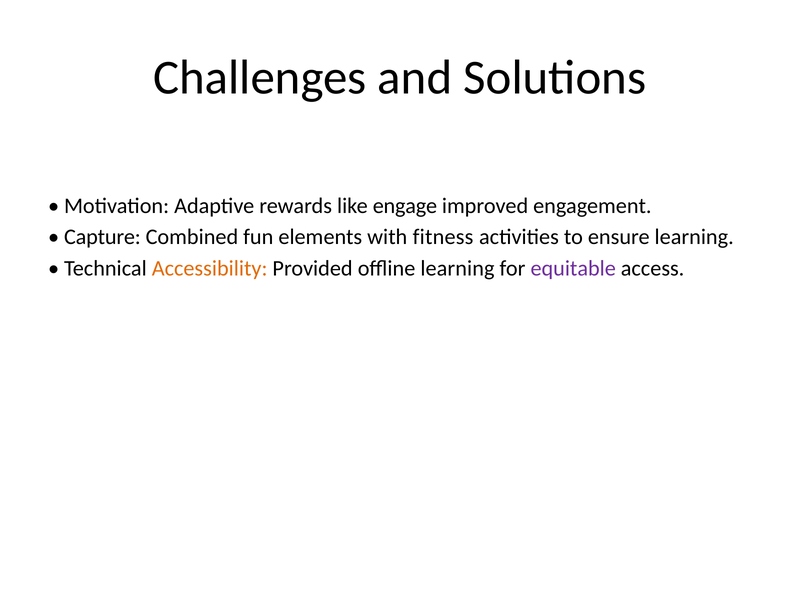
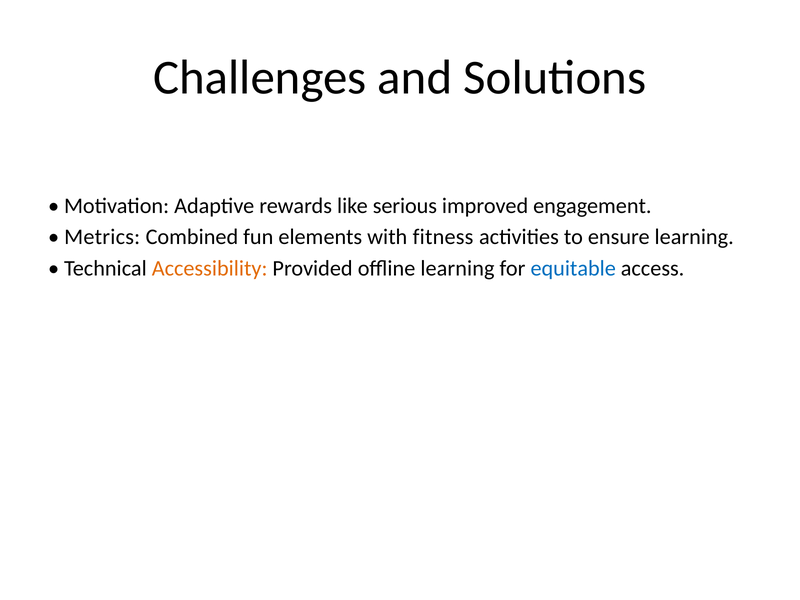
engage: engage -> serious (405, 206)
Capture: Capture -> Metrics (102, 237)
equitable colour: purple -> blue (573, 268)
